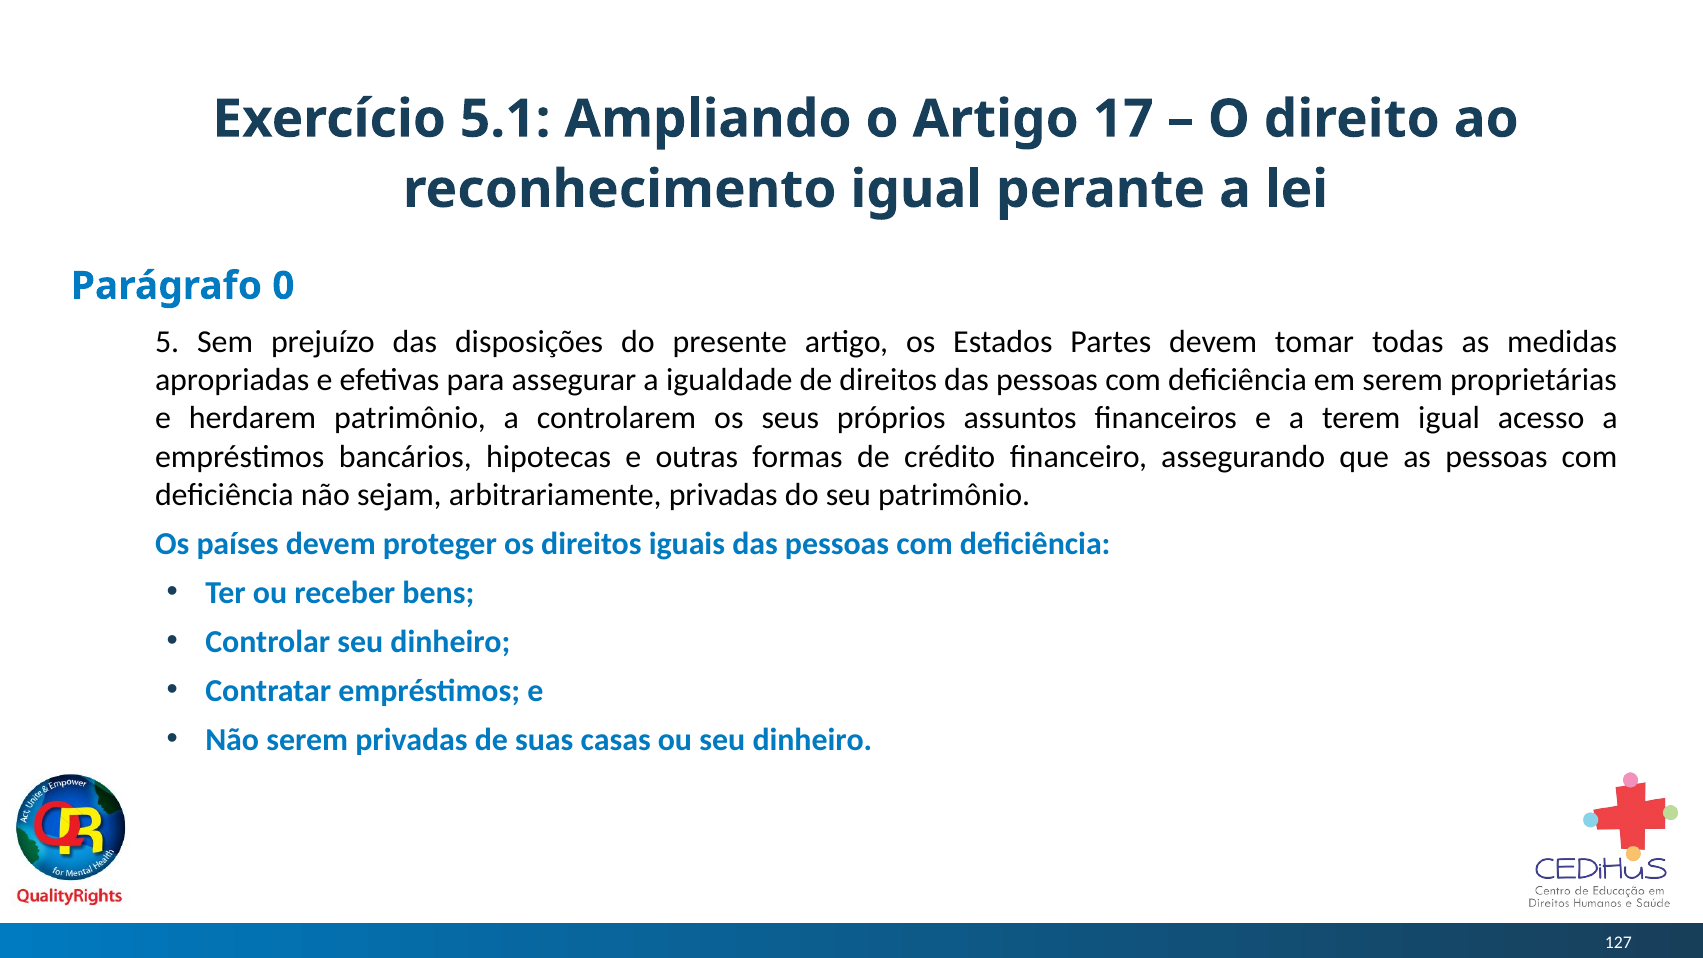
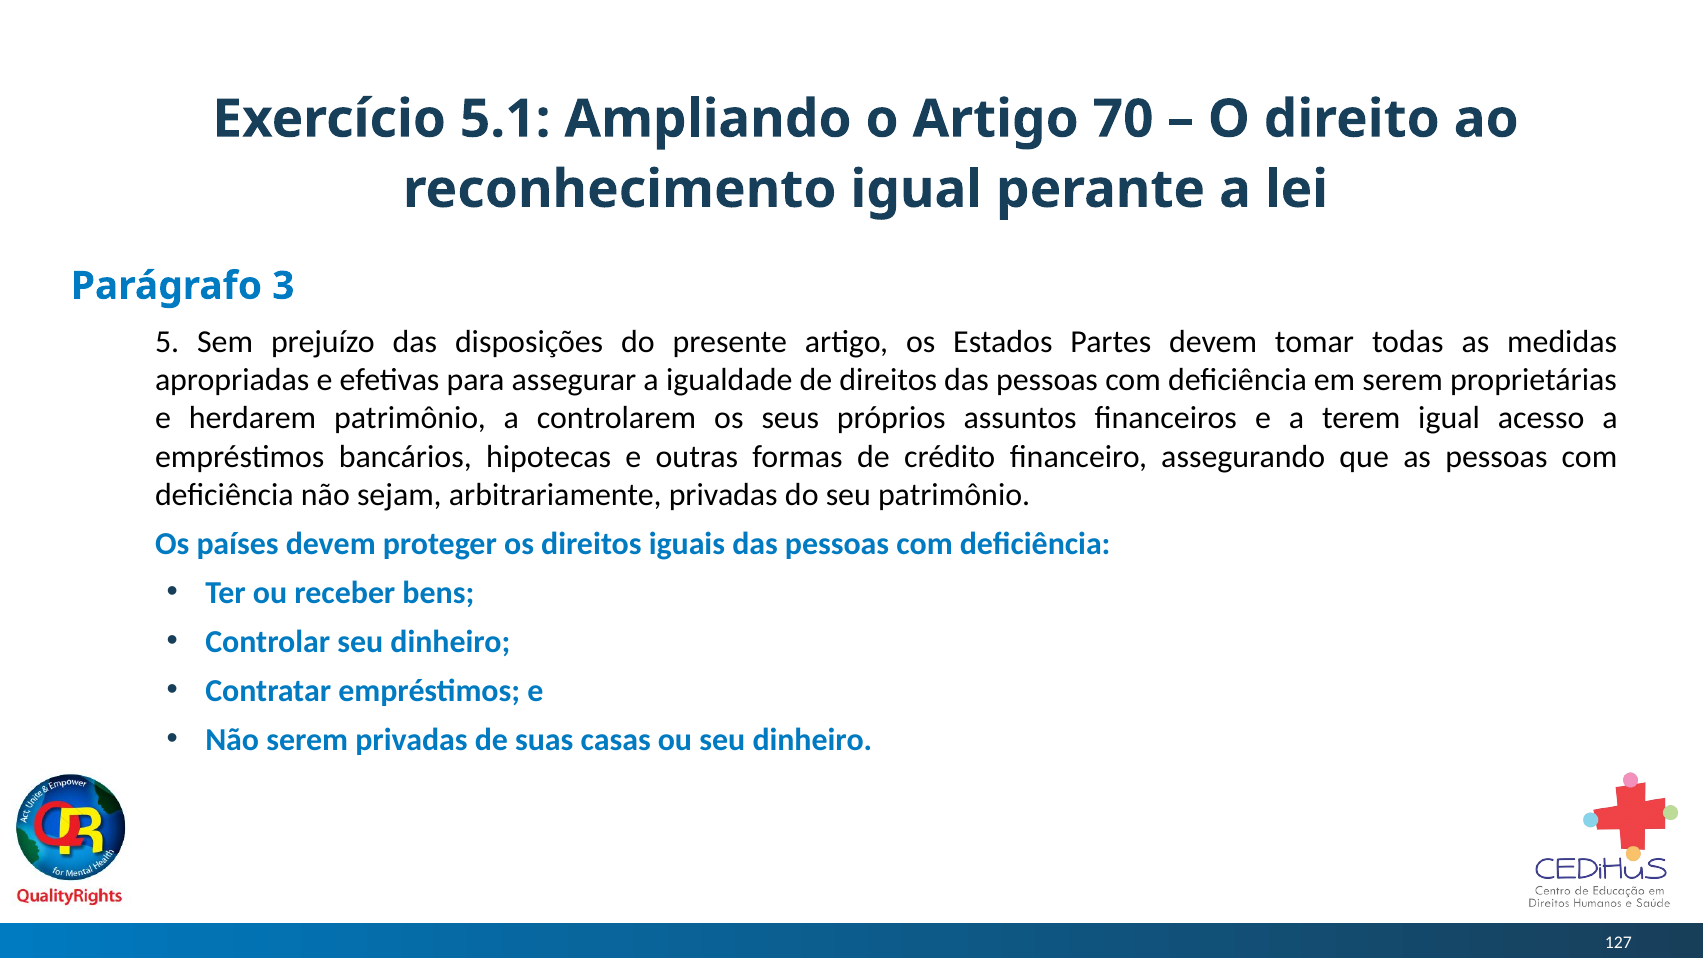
17: 17 -> 70 (1123, 119)
0: 0 -> 3 (283, 286)
